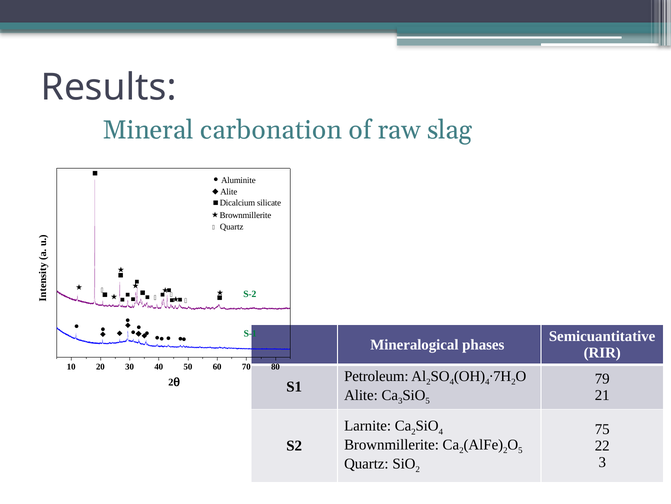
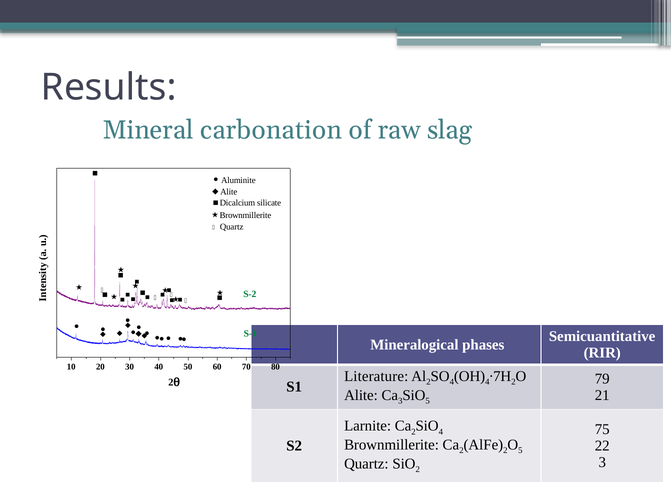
Petroleum: Petroleum -> Literature (376, 376)
